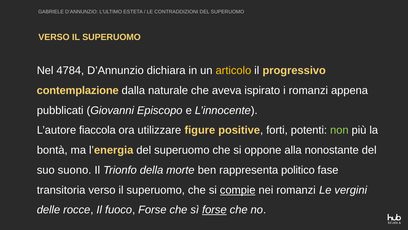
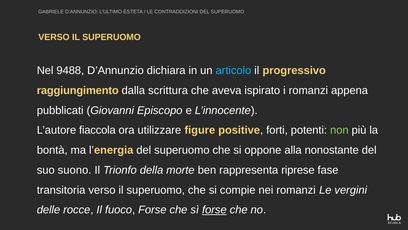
4784: 4784 -> 9488 (70, 70)
articolo colour: yellow -> light blue (233, 70)
contemplazione: contemplazione -> raggiungimento (78, 90)
naturale: naturale -> scrittura (168, 90)
politico: politico -> riprese (298, 170)
compie underline: present -> none (238, 190)
